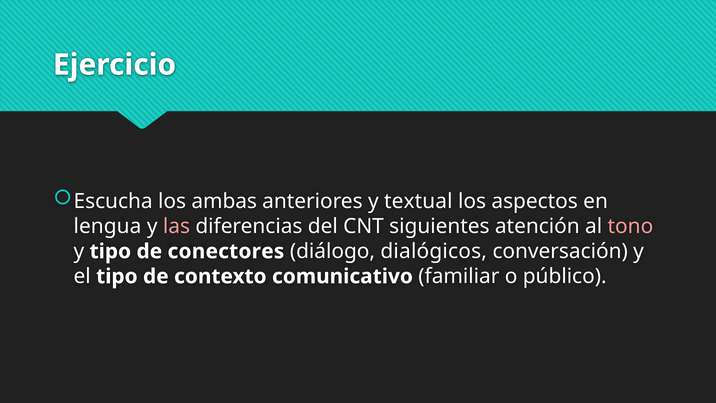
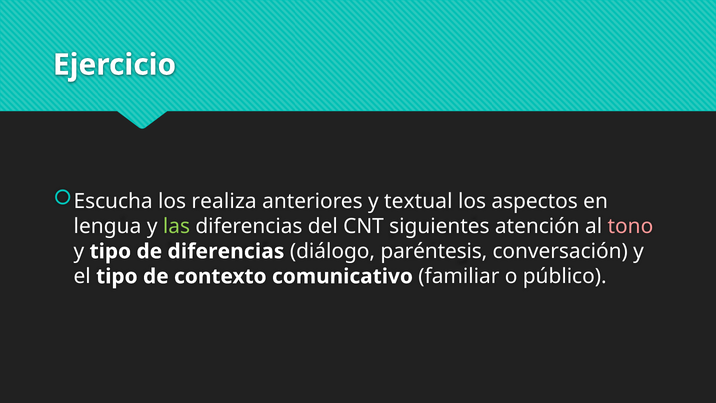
ambas: ambas -> realiza (224, 201)
las colour: pink -> light green (176, 226)
de conectores: conectores -> diferencias (226, 251)
dialógicos: dialógicos -> paréntesis (434, 251)
